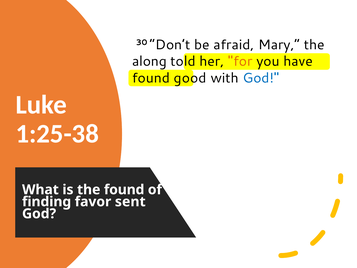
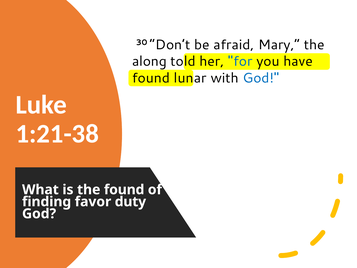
for colour: orange -> blue (240, 61)
good: good -> lunar (190, 78)
1:25-38: 1:25-38 -> 1:21-38 (57, 134)
sent: sent -> duty (130, 202)
